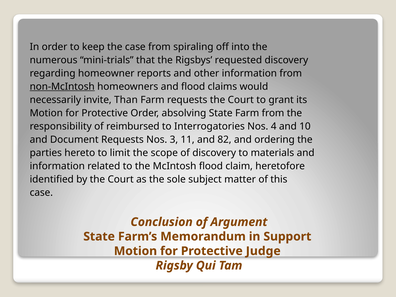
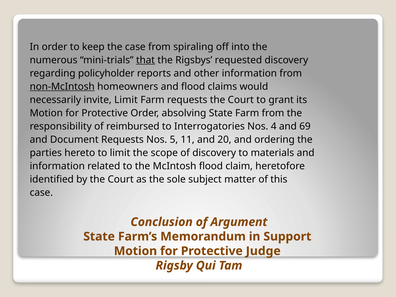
that underline: none -> present (145, 60)
homeowner: homeowner -> policyholder (106, 73)
invite Than: Than -> Limit (126, 100)
10: 10 -> 69 (305, 126)
3: 3 -> 5 (174, 140)
82: 82 -> 20 (224, 140)
